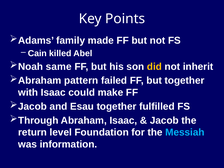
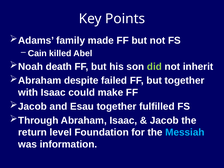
same: same -> death (59, 67)
did colour: yellow -> light green (154, 67)
pattern: pattern -> despite (81, 81)
